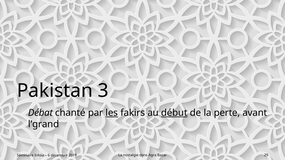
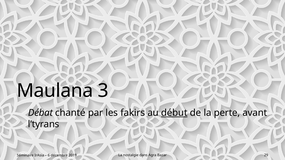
Pakistan: Pakistan -> Maulana (55, 91)
les underline: present -> none (112, 113)
l’grand: l’grand -> l’tyrans (44, 124)
